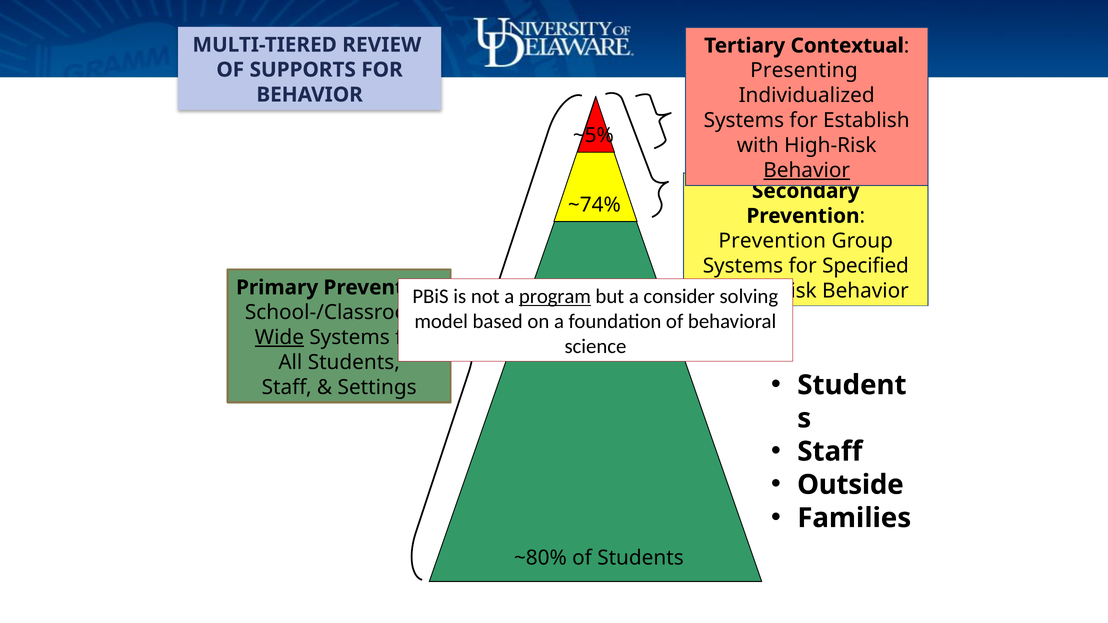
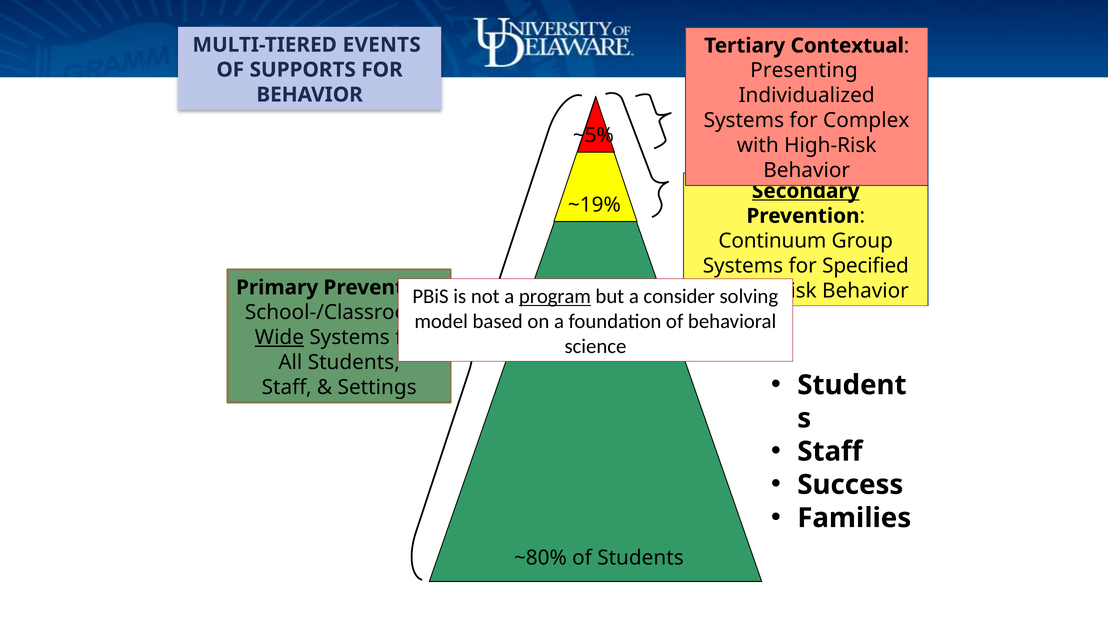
REVIEW: REVIEW -> EVENTS (382, 45)
Establish: Establish -> Complex (866, 120)
Behavior underline: present -> none (807, 170)
Secondary underline: none -> present (806, 191)
~74%: ~74% -> ~19% (594, 205)
Prevention: Prevention -> Continuum (772, 241)
Outside: Outside -> Success (850, 485)
